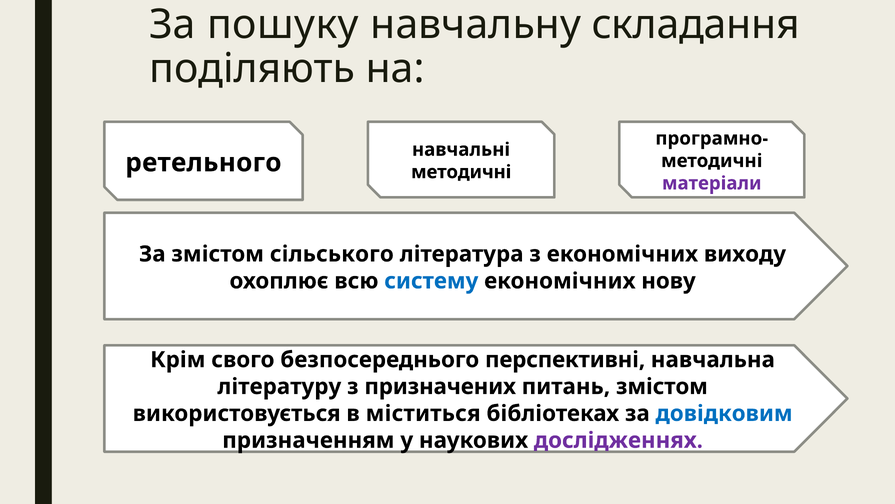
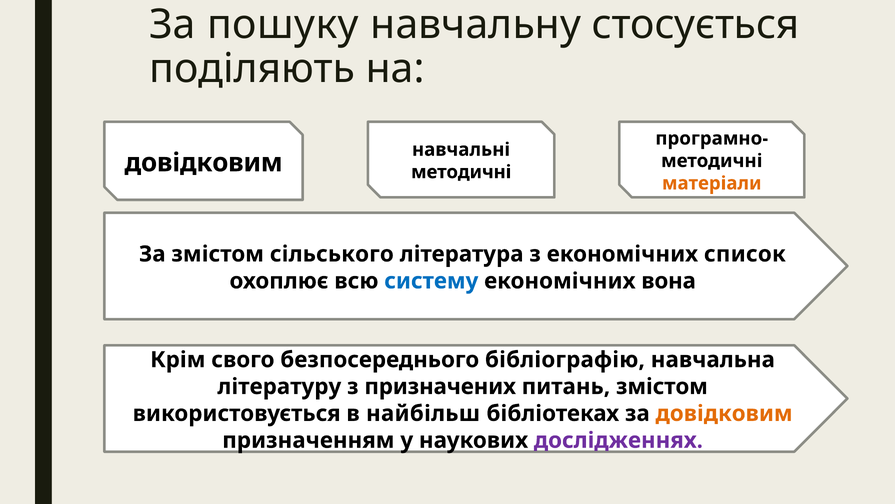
складання: складання -> стосується (696, 25)
ретельного: ретельного -> довідковим (204, 162)
матеріали colour: purple -> orange (712, 183)
виходу: виходу -> список (745, 254)
нову: нову -> вона (669, 281)
перспективні: перспективні -> бібліографію (565, 359)
міститься: міститься -> найбільш (423, 413)
довідковим colour: blue -> orange (724, 413)
